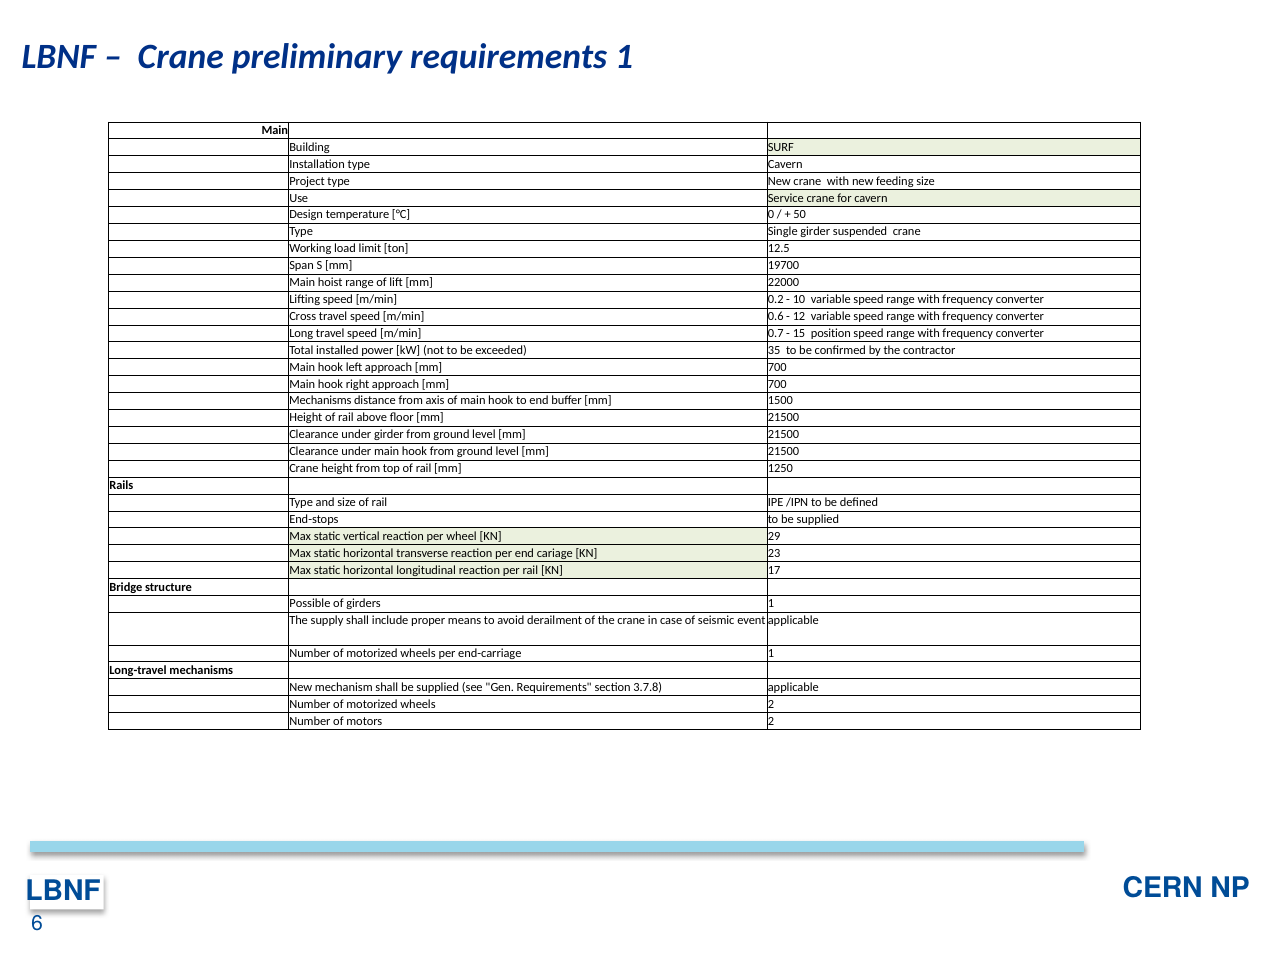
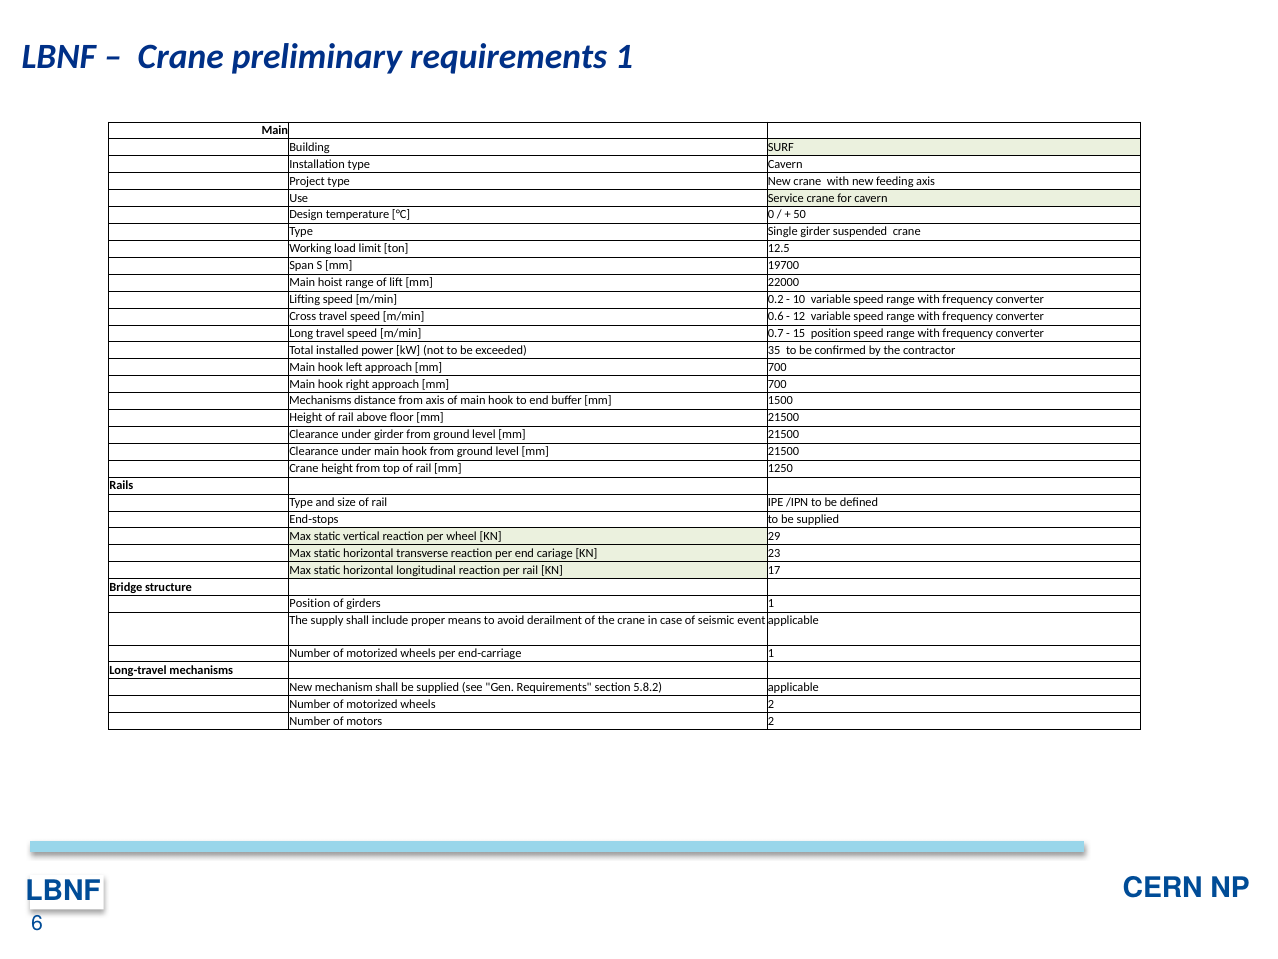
feeding size: size -> axis (926, 181)
Possible: Possible -> Position (310, 604)
3.7.8: 3.7.8 -> 5.8.2 (648, 687)
